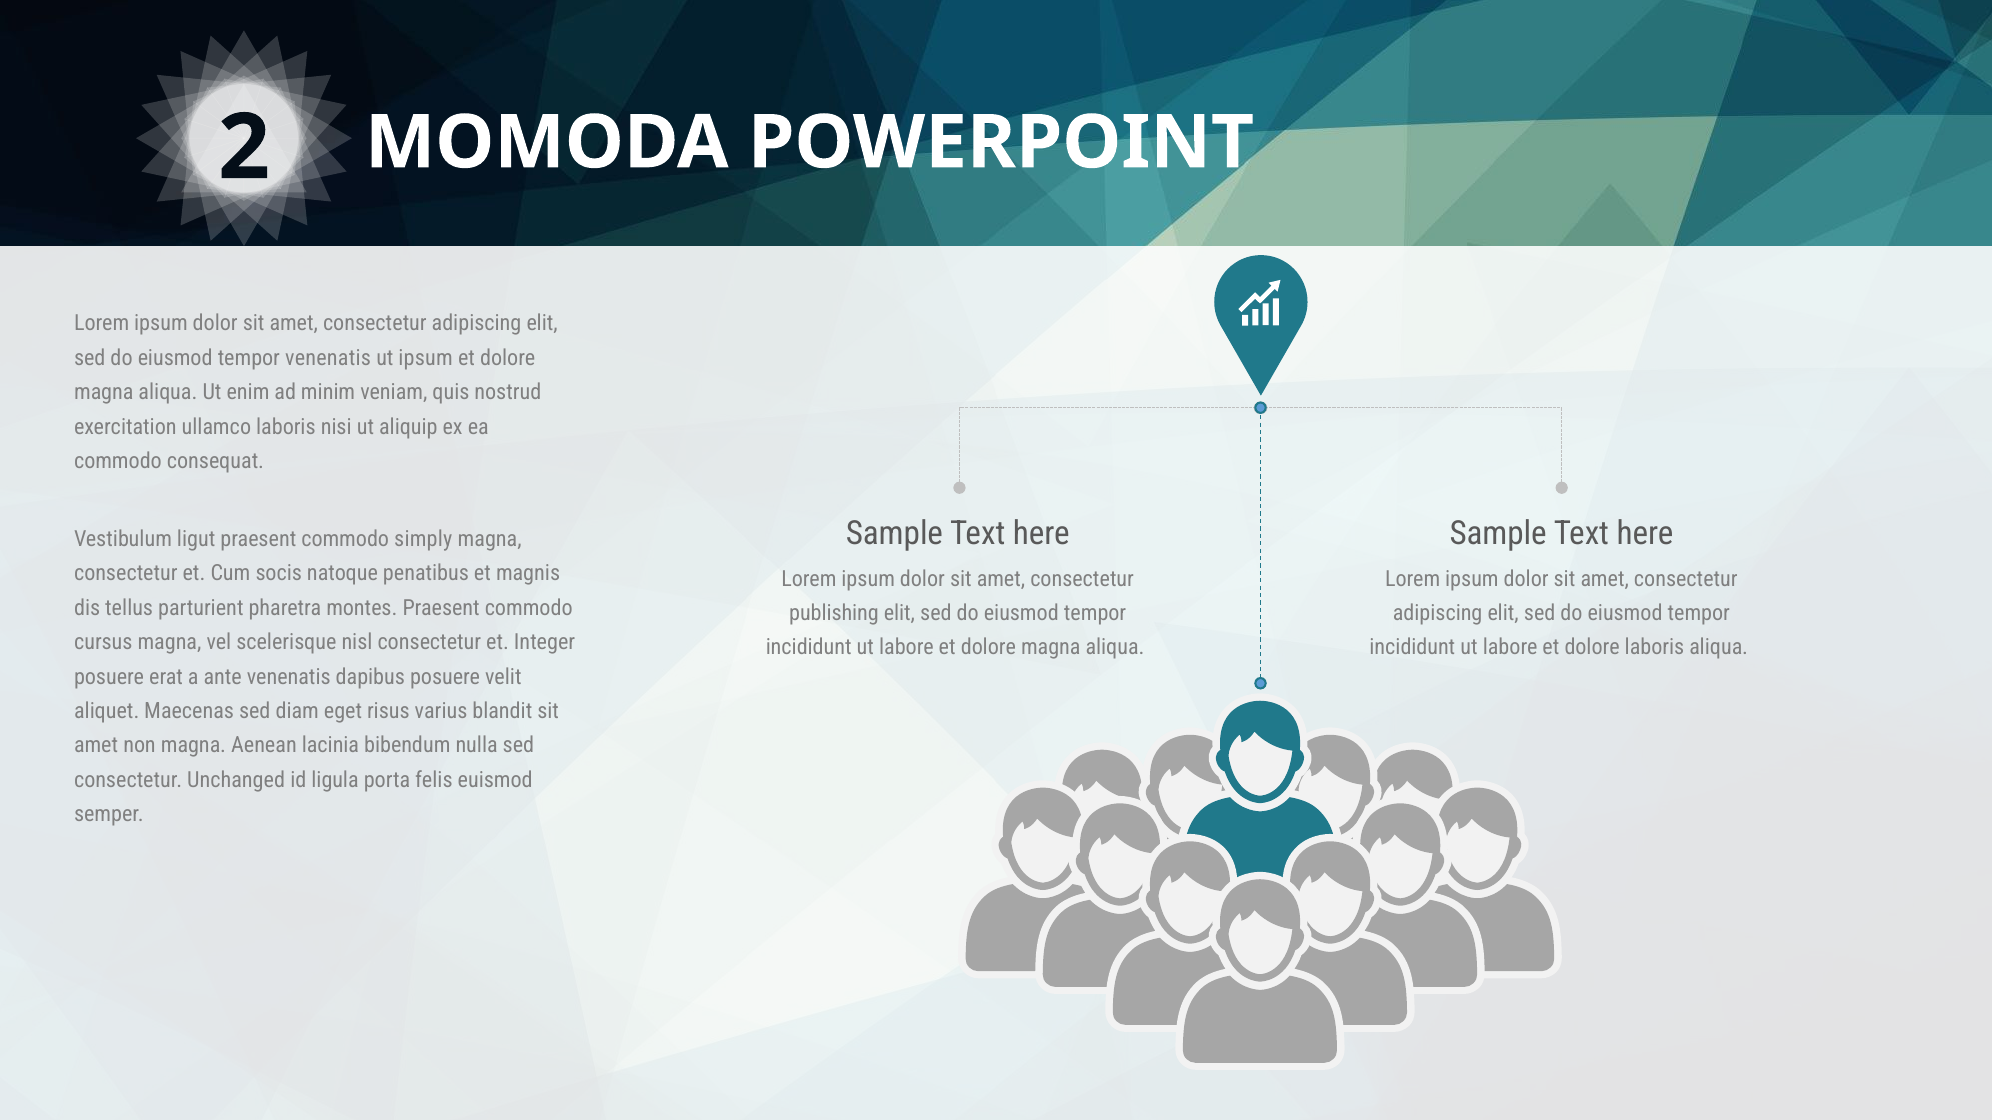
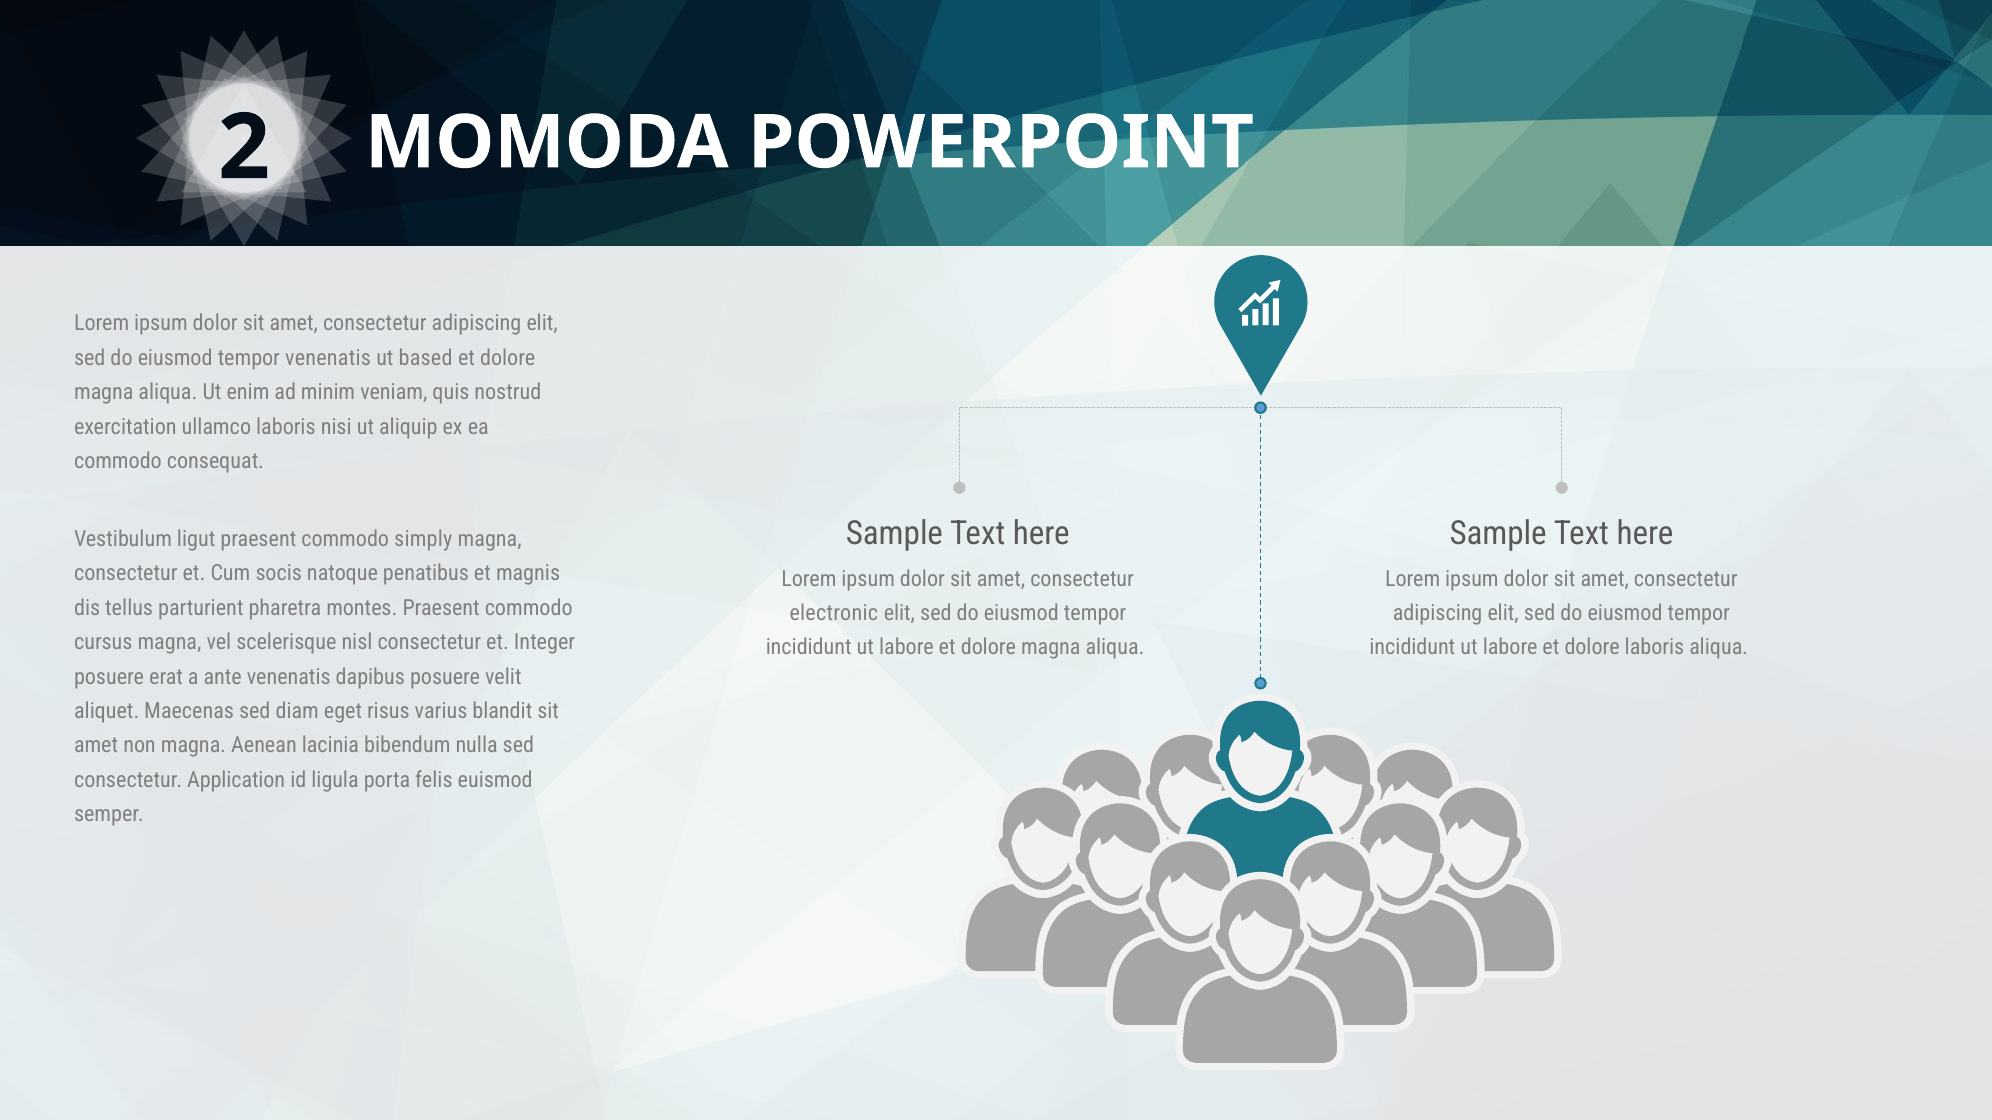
ut ipsum: ipsum -> based (426, 358)
publishing: publishing -> electronic (834, 613)
Unchanged: Unchanged -> Application (236, 780)
